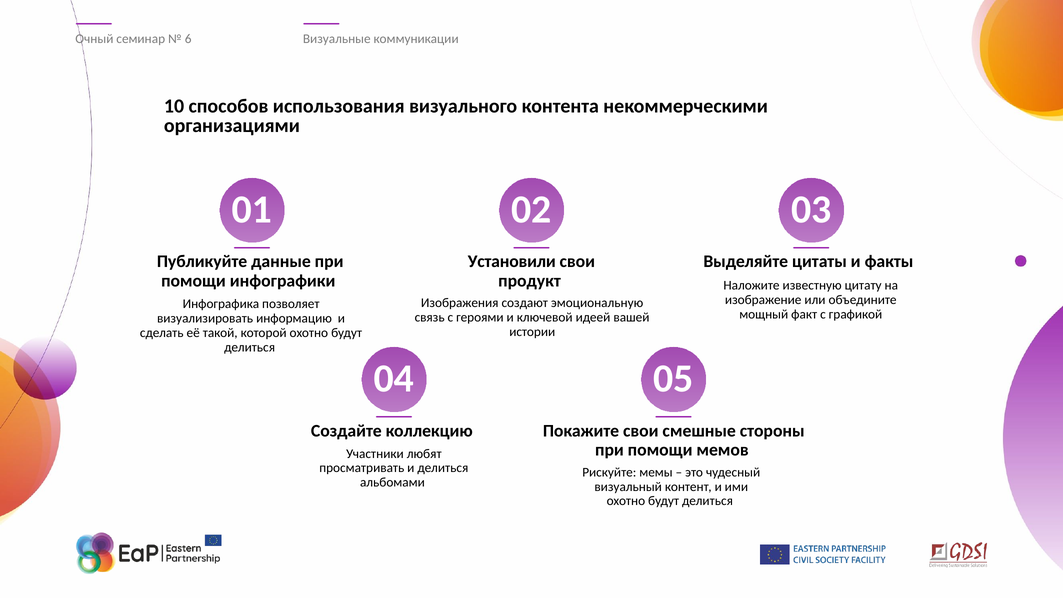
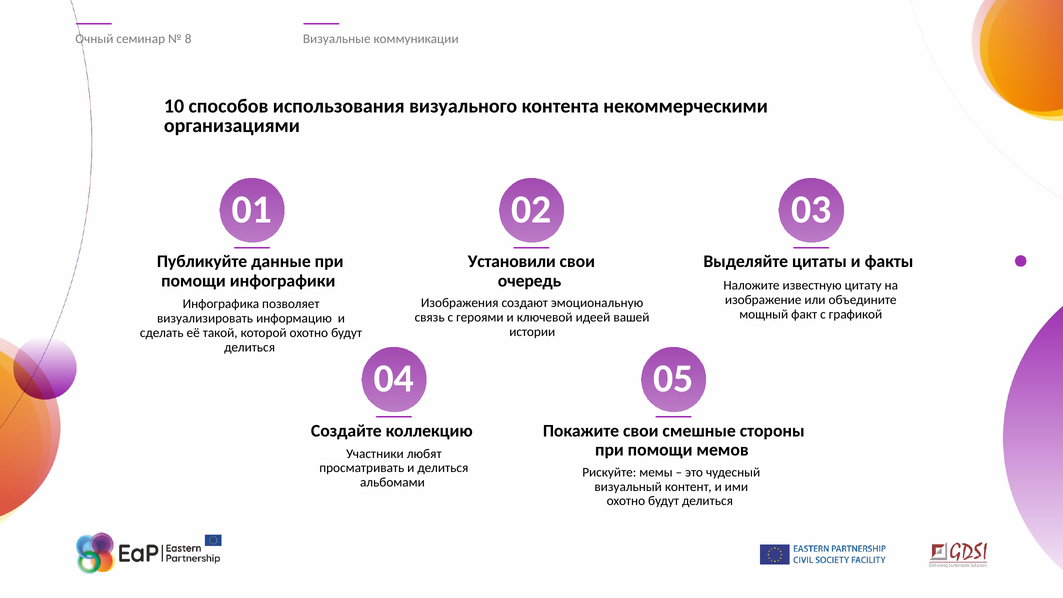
6: 6 -> 8 (188, 39)
продукт: продукт -> очередь (530, 281)
